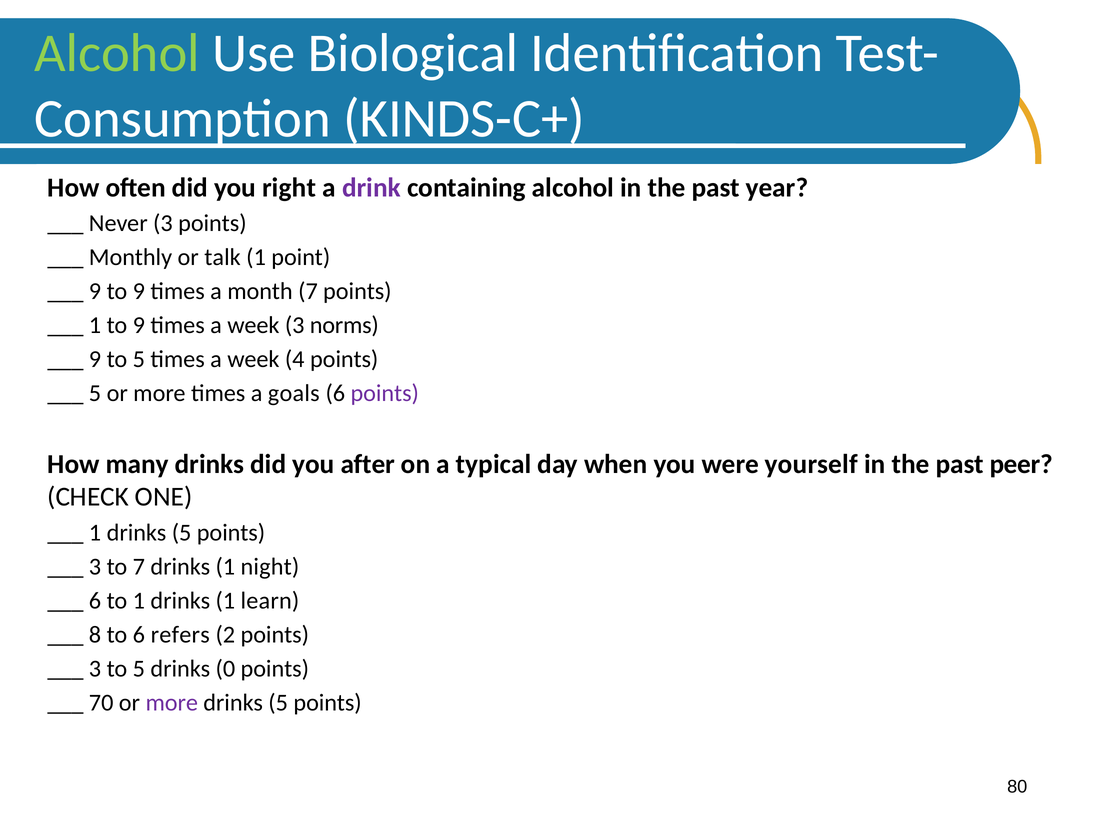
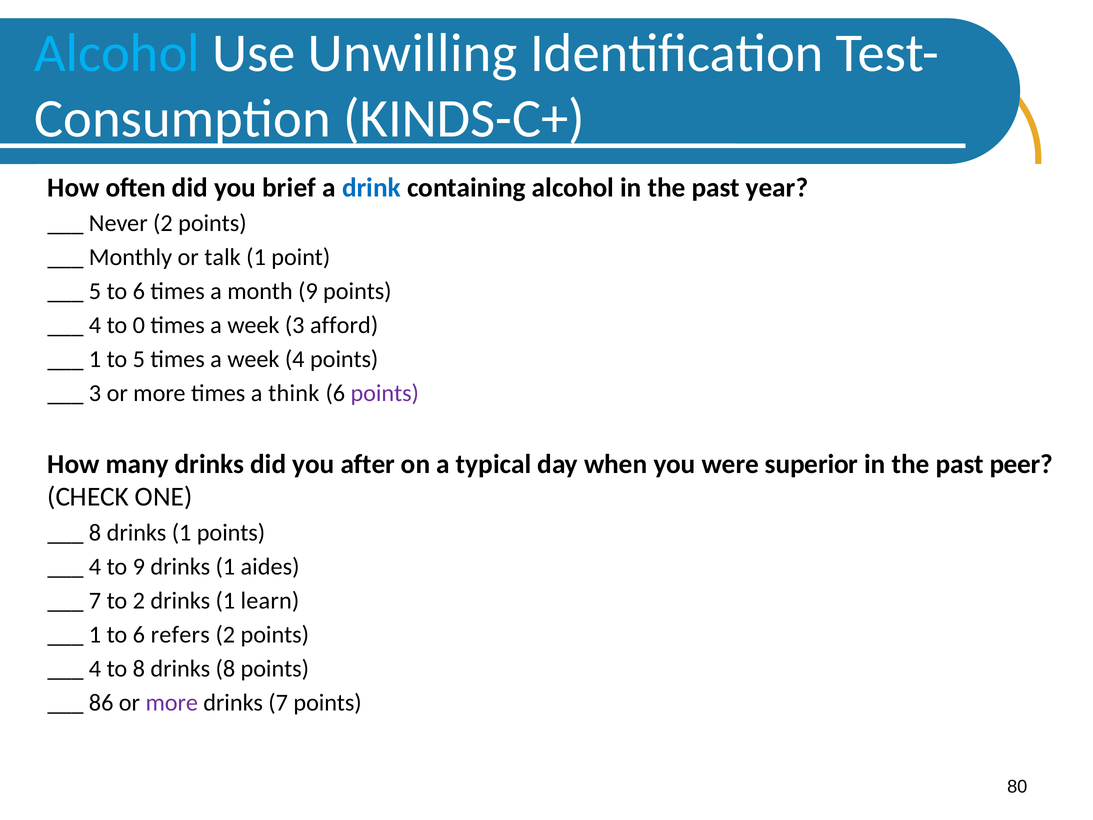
Alcohol colour: light green -> light blue (117, 53)
Biological: Biological -> Unwilling (413, 53)
right: right -> brief (289, 188)
drink colour: purple -> blue (372, 188)
Never 3: 3 -> 2 (163, 223)
9: 9 -> 5 (95, 291)
9: 9 -> 6 (139, 291)
month 7: 7 -> 9 (308, 291)
1: 1 -> 4 (95, 325)
9: 9 -> 0 (139, 325)
norms: norms -> afford (344, 325)
9: 9 -> 1 (95, 359)
5: 5 -> 3 (95, 393)
goals: goals -> think (294, 393)
yourself: yourself -> superior (812, 464)
1: 1 -> 8 (95, 532)
5: 5 -> 1 (182, 532)
3: 3 -> 4 (95, 566)
to 7: 7 -> 9 (139, 566)
night: night -> aides (270, 566)
6: 6 -> 7 (95, 600)
to 1: 1 -> 2 (139, 600)
8: 8 -> 1 (95, 634)
3: 3 -> 4 (95, 668)
5: 5 -> 8 (139, 668)
drinks 0: 0 -> 8 (225, 668)
70: 70 -> 86 (101, 702)
5: 5 -> 7 (278, 702)
